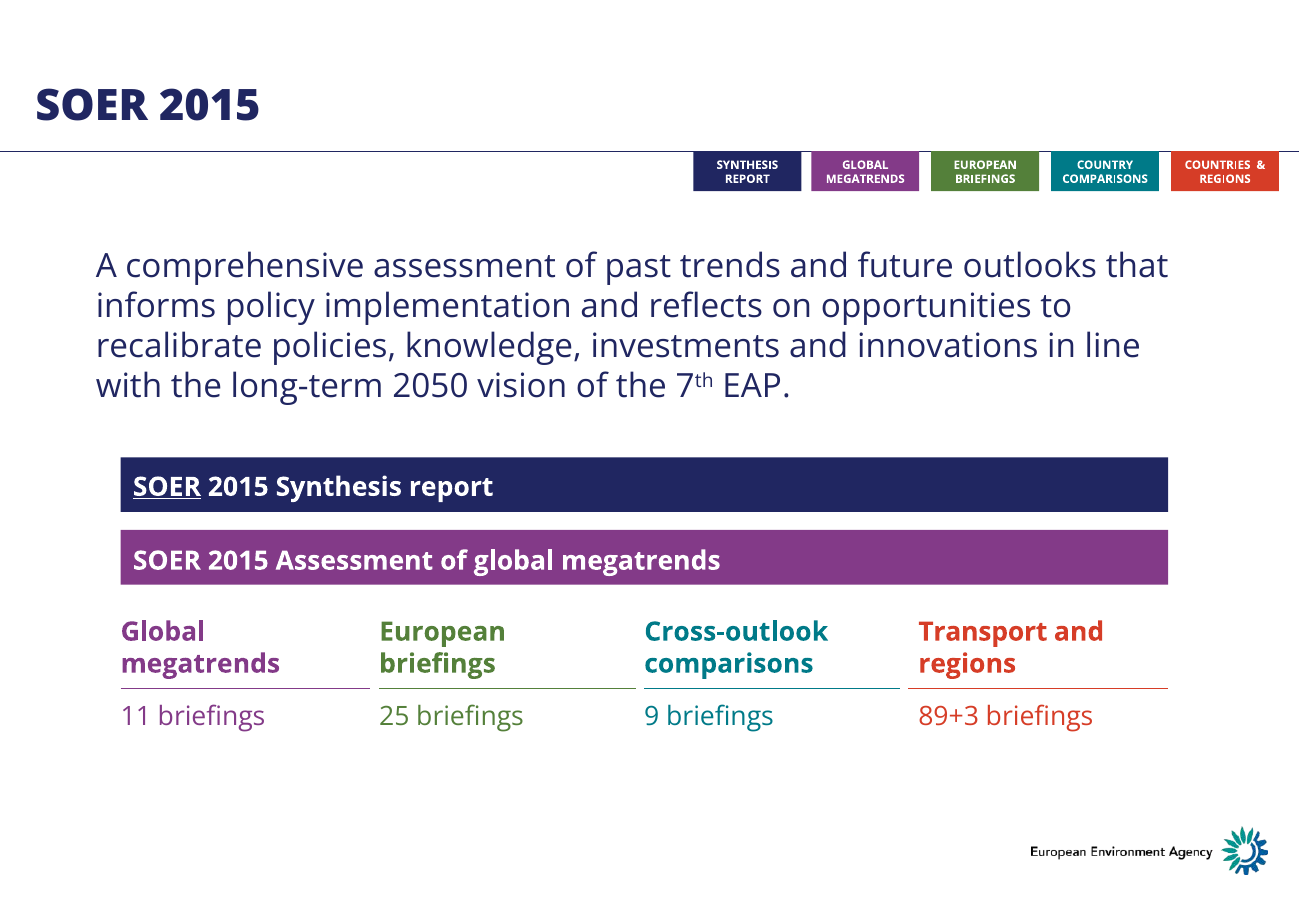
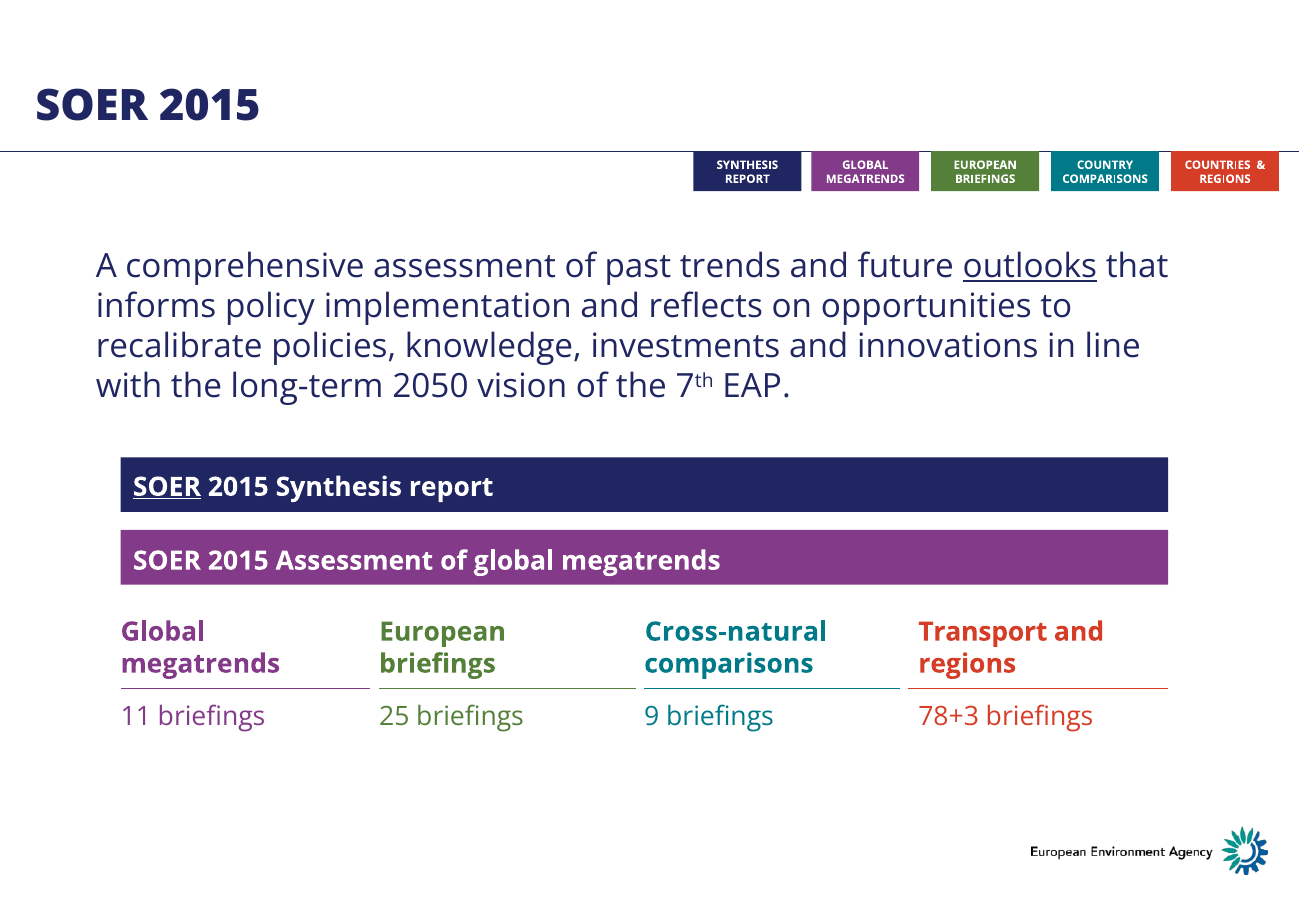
outlooks underline: none -> present (1030, 266)
Cross-outlook: Cross-outlook -> Cross-natural (736, 631)
89+3: 89+3 -> 78+3 (949, 716)
